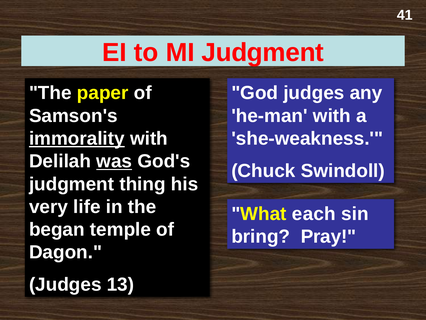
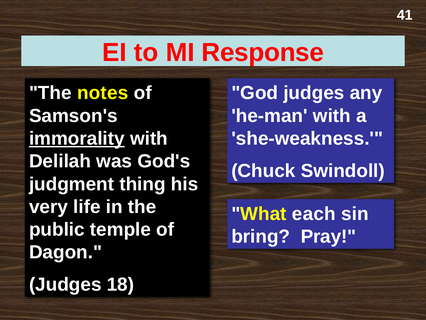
MI Judgment: Judgment -> Response (263, 53)
paper: paper -> notes (103, 93)
was underline: present -> none (114, 161)
began: began -> public (57, 229)
13: 13 -> 18 (120, 284)
